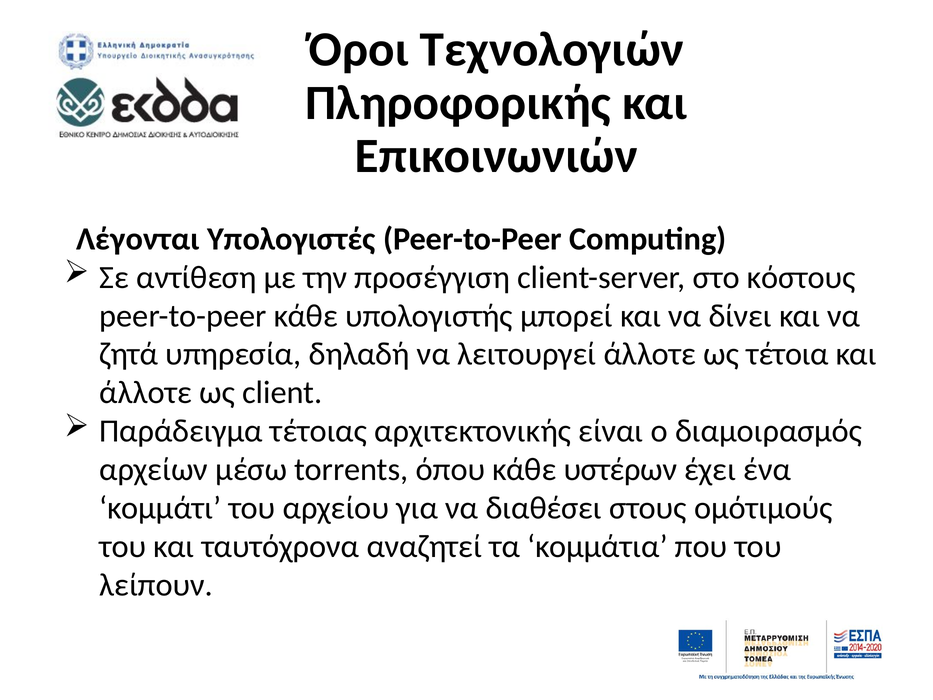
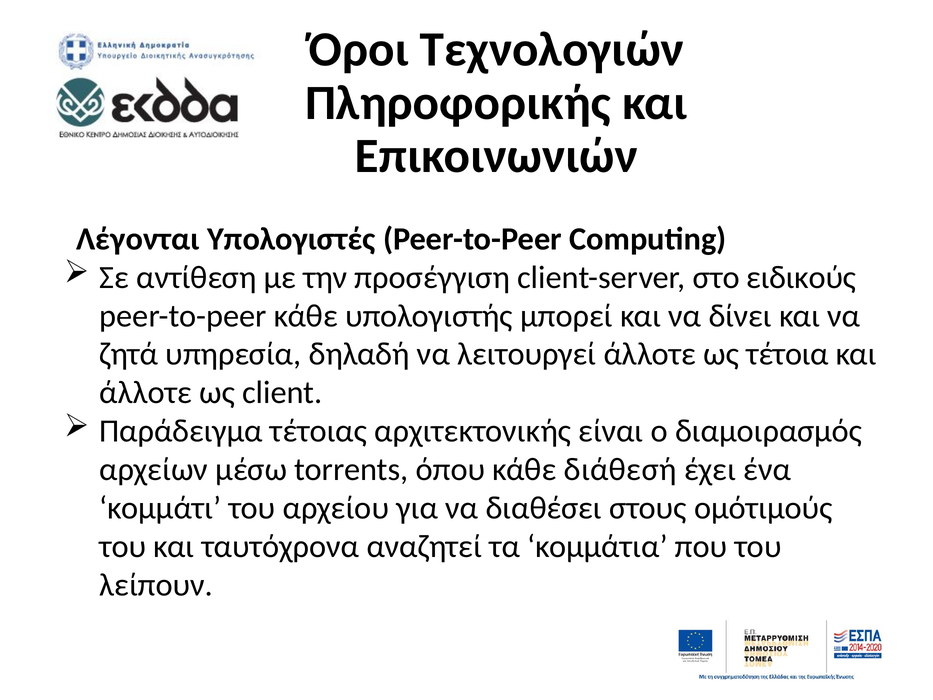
κόστους: κόστους -> ειδικούς (801, 277)
υστέρων: υστέρων -> διάθεσή (620, 470)
